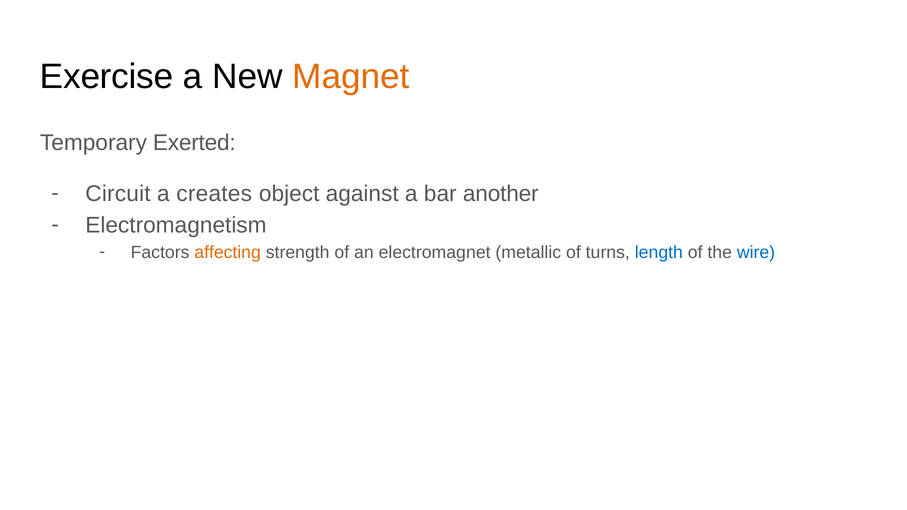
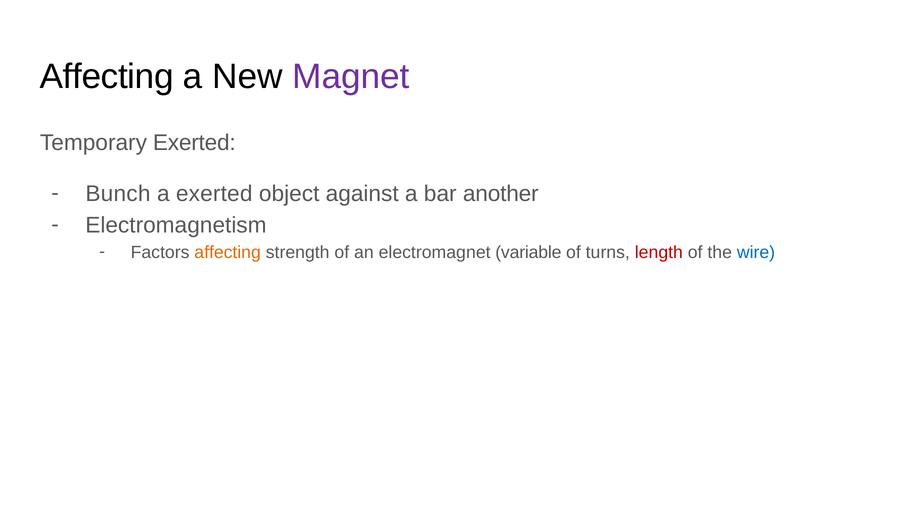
Exercise: Exercise -> Affecting (107, 77)
Magnet colour: orange -> purple (351, 77)
Circuit: Circuit -> Bunch (118, 194)
a creates: creates -> exerted (214, 194)
metallic: metallic -> variable (528, 252)
length colour: blue -> red (659, 252)
